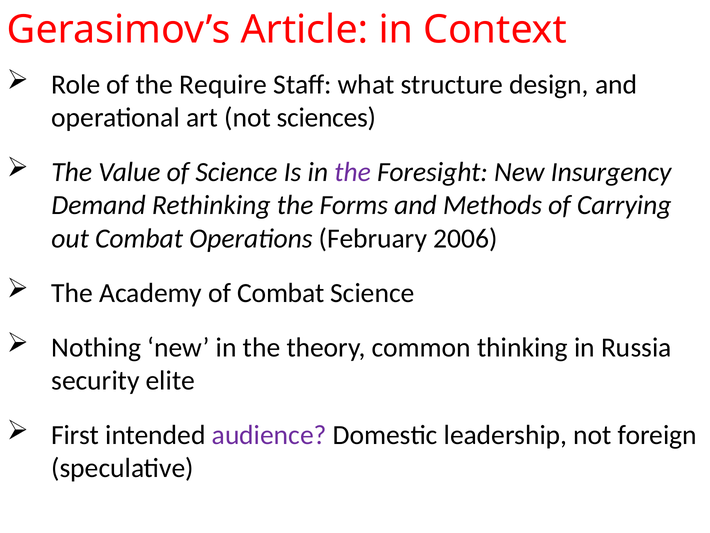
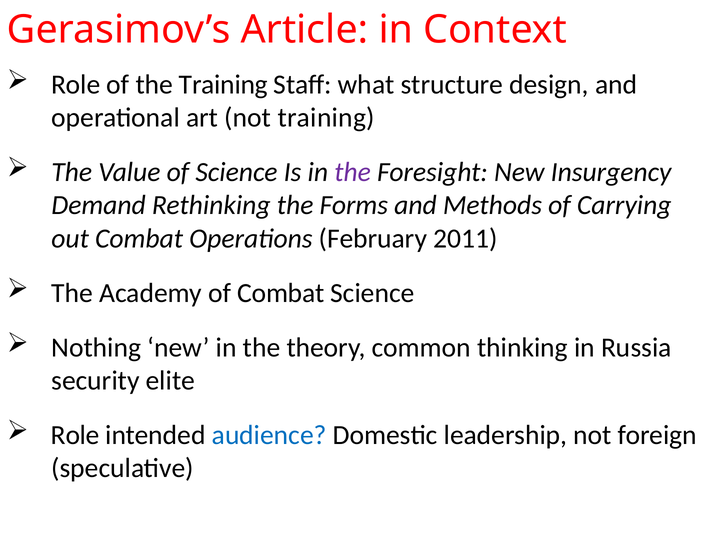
the Require: Require -> Training (223, 84)
not sciences: sciences -> training (326, 117)
2006: 2006 -> 2011 (465, 238)
First: First -> Role (75, 435)
audience colour: purple -> blue (269, 435)
